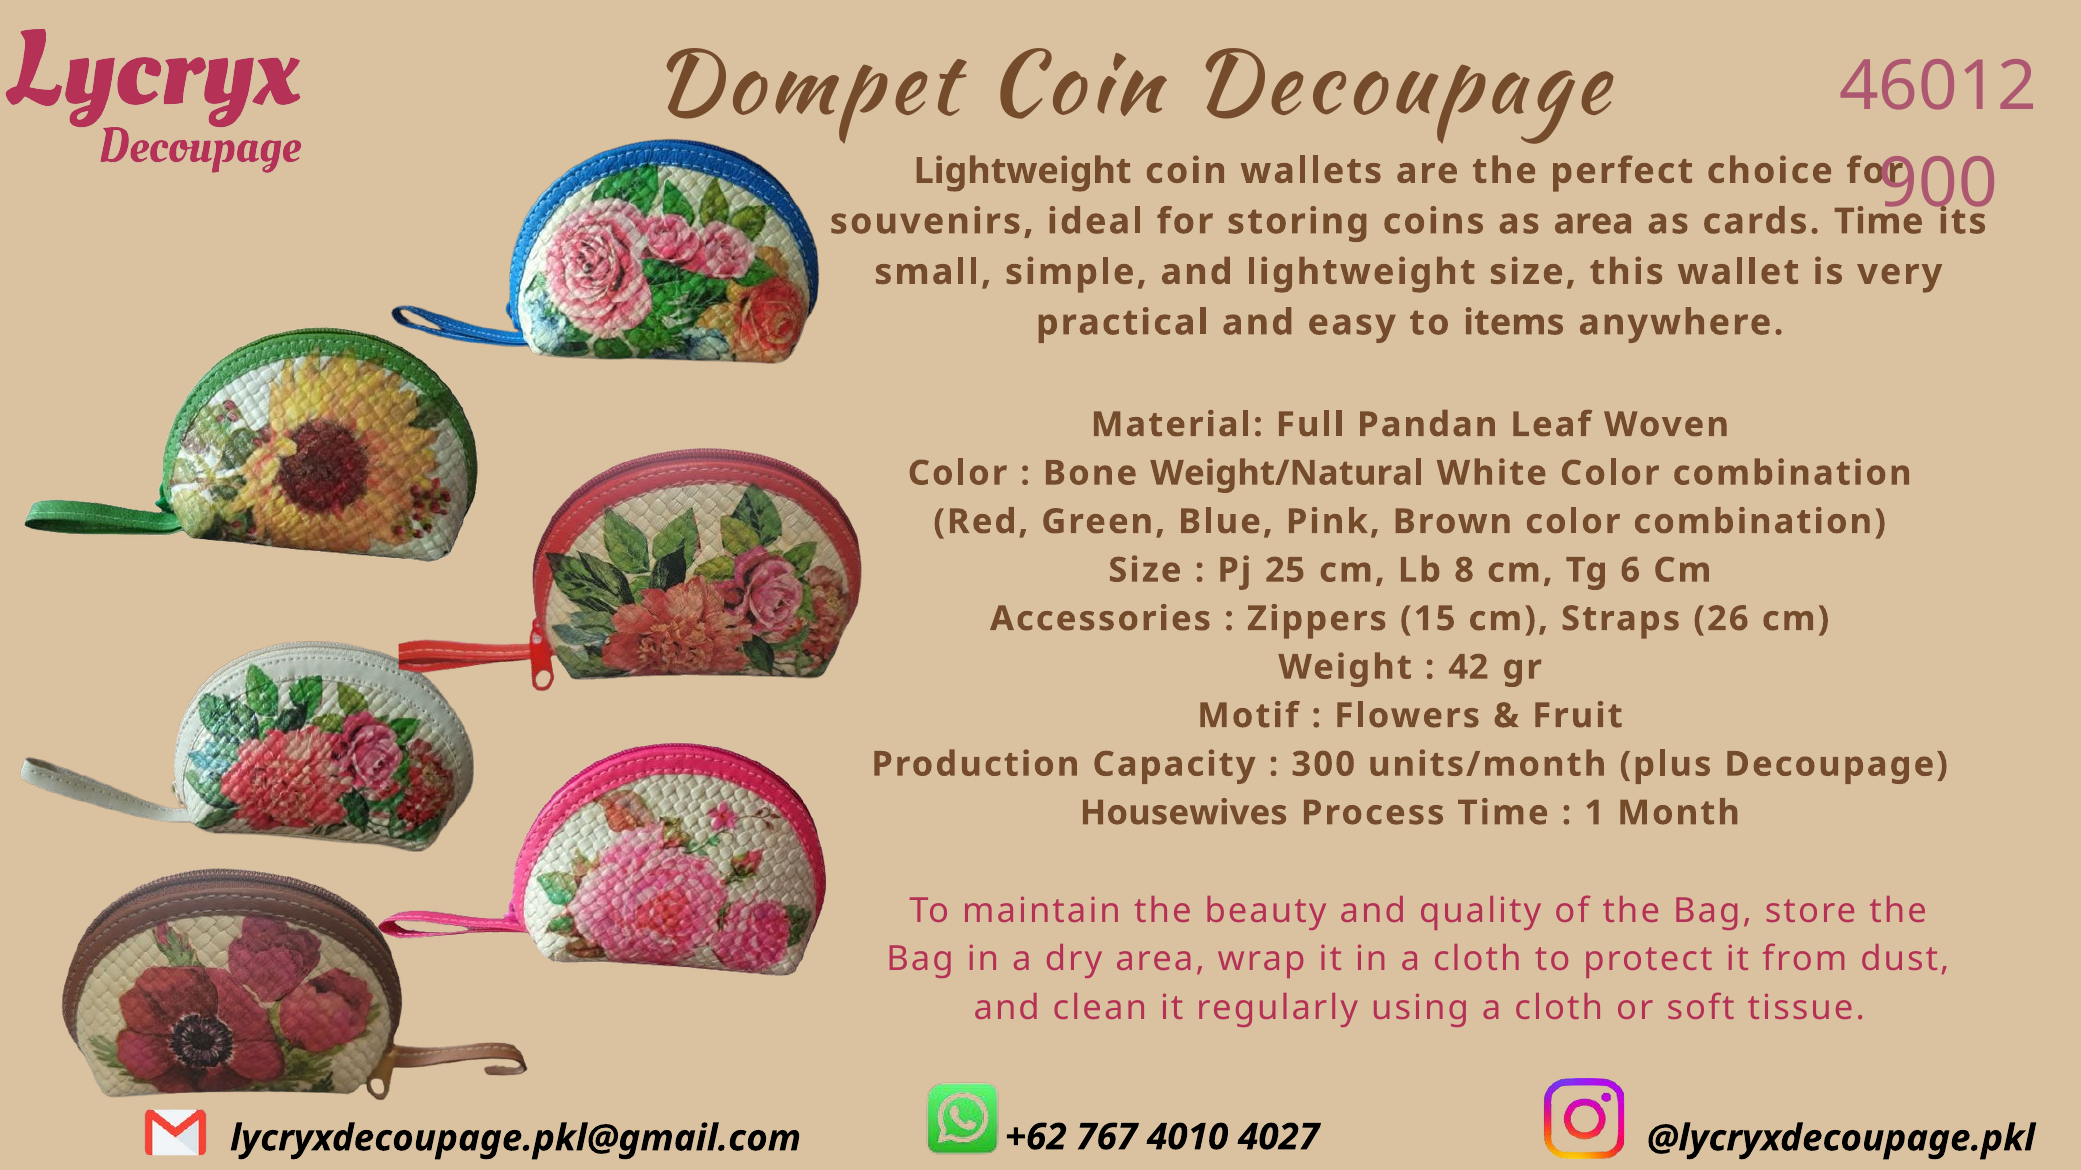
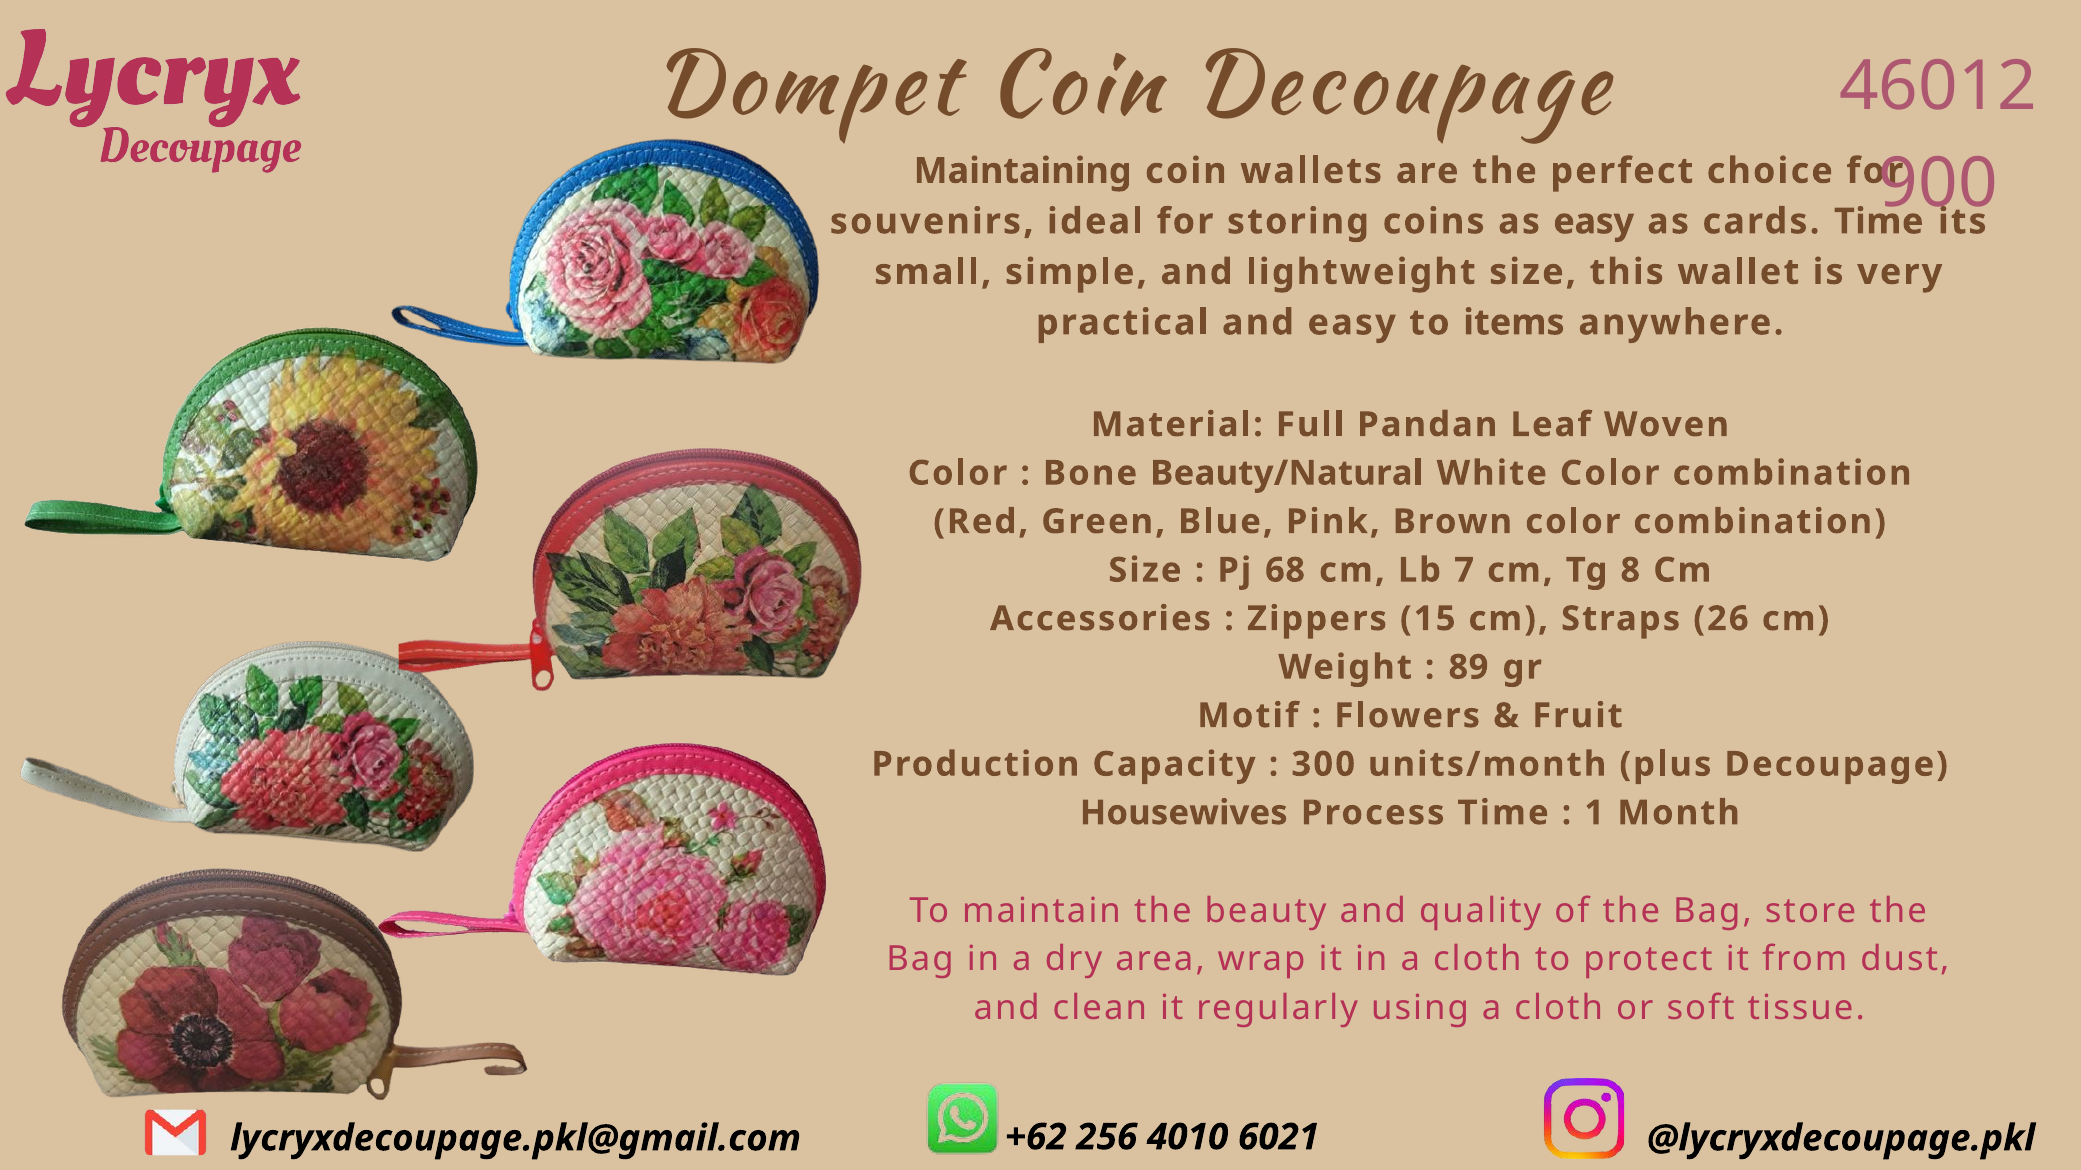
Lightweight: Lightweight -> Maintaining (1023, 171)
as area: area -> easy (1594, 222)
Weight/Natural: Weight/Natural -> Beauty/Natural (1287, 473)
25: 25 -> 68 (1285, 570)
8: 8 -> 7 (1464, 570)
6: 6 -> 8 (1630, 570)
42: 42 -> 89 (1468, 668)
767: 767 -> 256 (1107, 1138)
4027: 4027 -> 6021 (1279, 1138)
